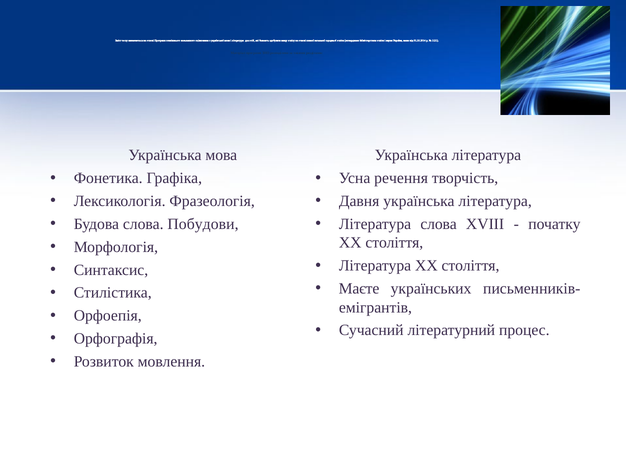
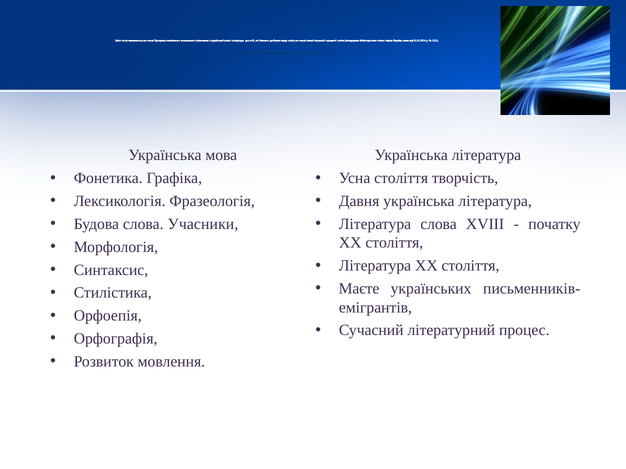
Усна речення: речення -> століття (401, 178)
Побудови: Побудови -> Учасники (203, 224)
